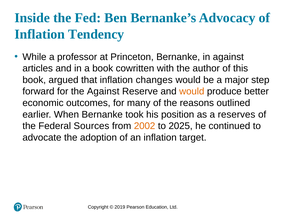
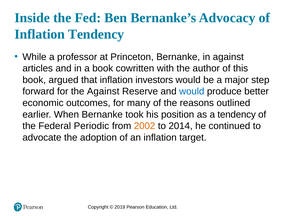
changes: changes -> investors (154, 80)
would colour: orange -> blue (192, 91)
a reserves: reserves -> tendency (237, 114)
Sources: Sources -> Periodic (91, 126)
2025: 2025 -> 2014 (181, 126)
